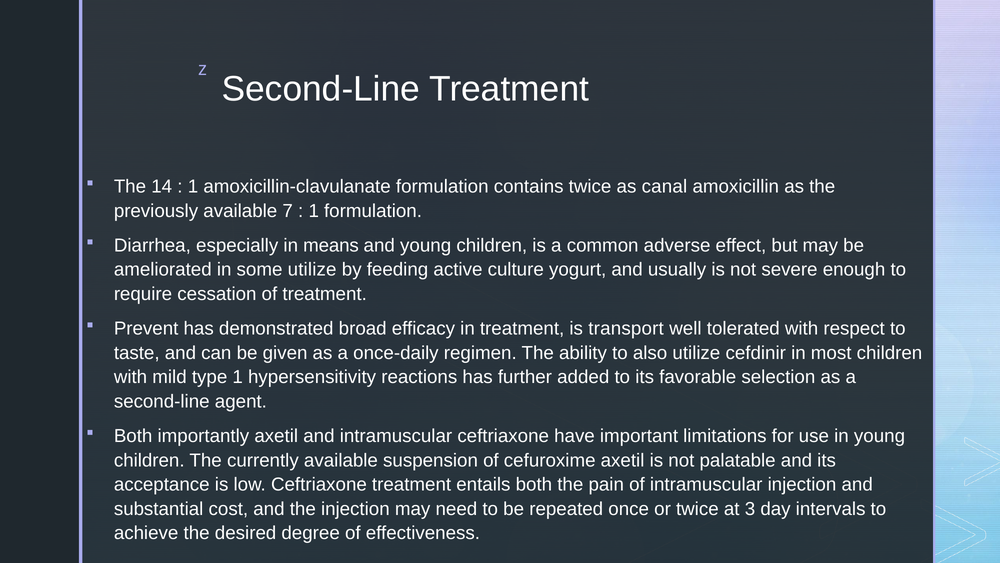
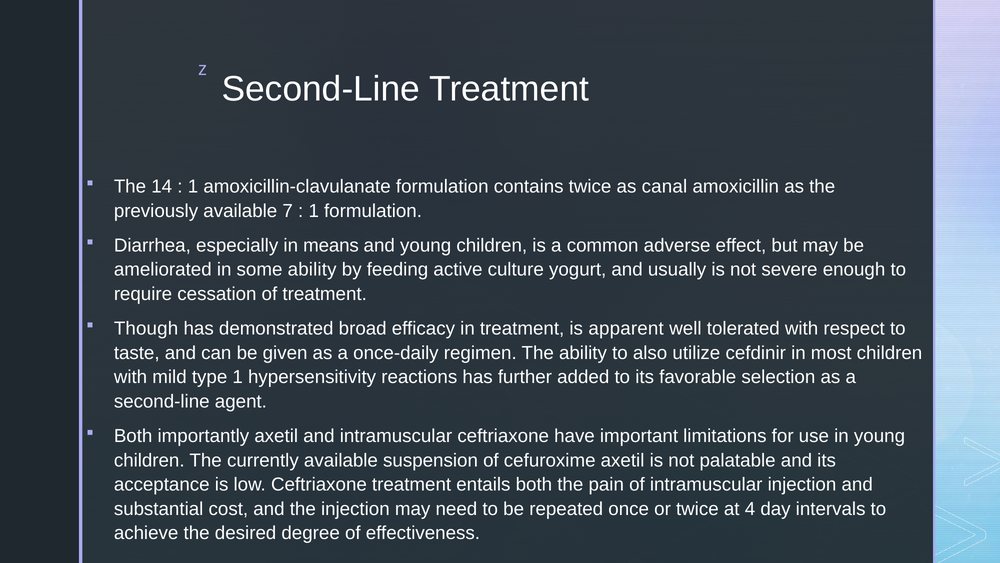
some utilize: utilize -> ability (312, 269)
Prevent: Prevent -> Though (146, 328)
transport: transport -> apparent (626, 328)
3: 3 -> 4 (750, 508)
